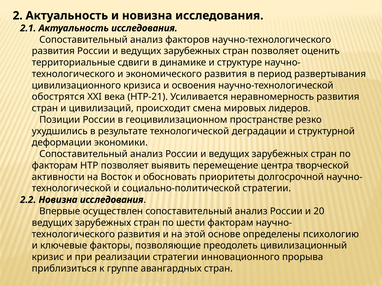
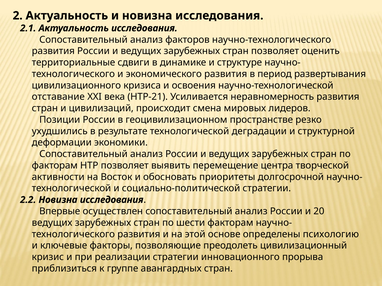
обострятся: обострятся -> отставание (58, 97)
